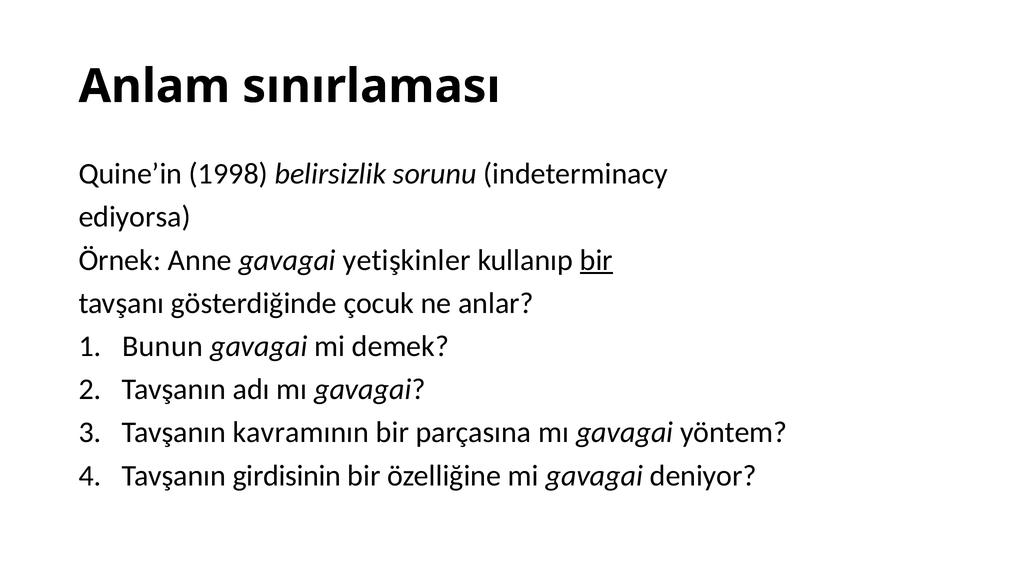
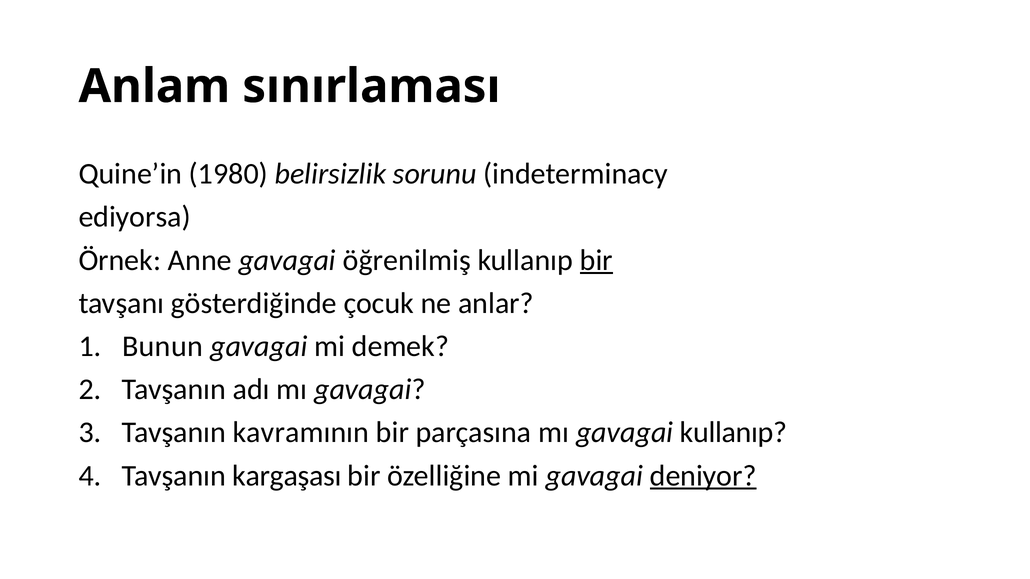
1998: 1998 -> 1980 (228, 174)
yetişkinler: yetişkinler -> öğrenilmiş (407, 260)
gavagai yöntem: yöntem -> kullanıp (734, 433)
girdisinin: girdisinin -> kargaşası (287, 476)
deniyor underline: none -> present (703, 476)
